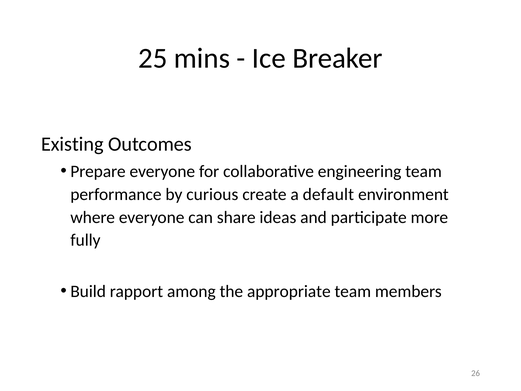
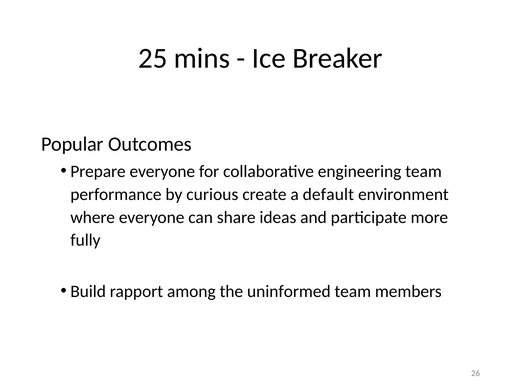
Existing: Existing -> Popular (72, 144)
appropriate: appropriate -> uninformed (289, 291)
